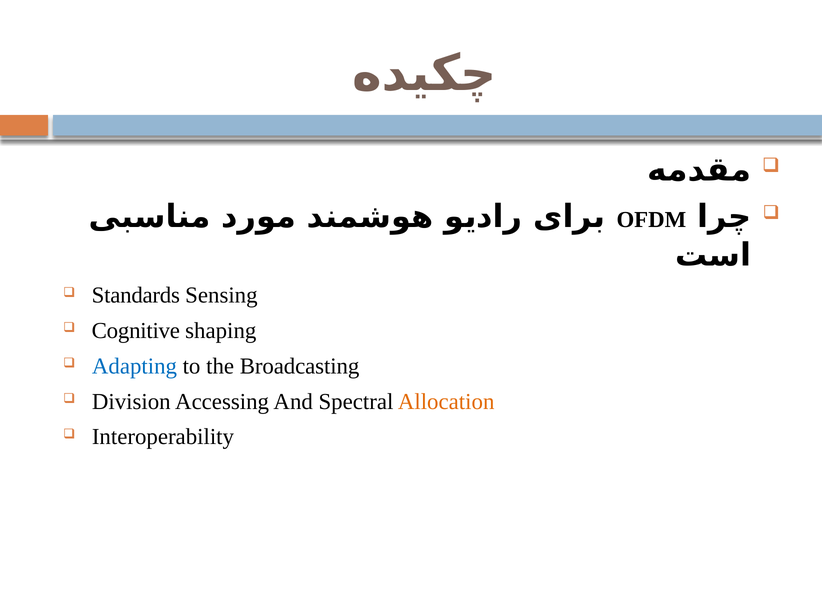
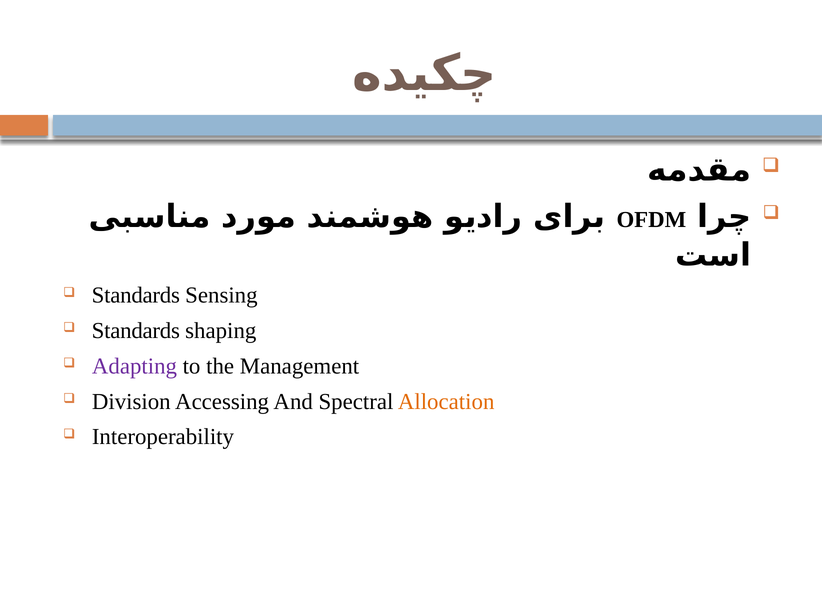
Cognitive: Cognitive -> Standards (136, 331)
Adapting colour: blue -> purple (134, 367)
Broadcasting: Broadcasting -> Management (299, 367)
